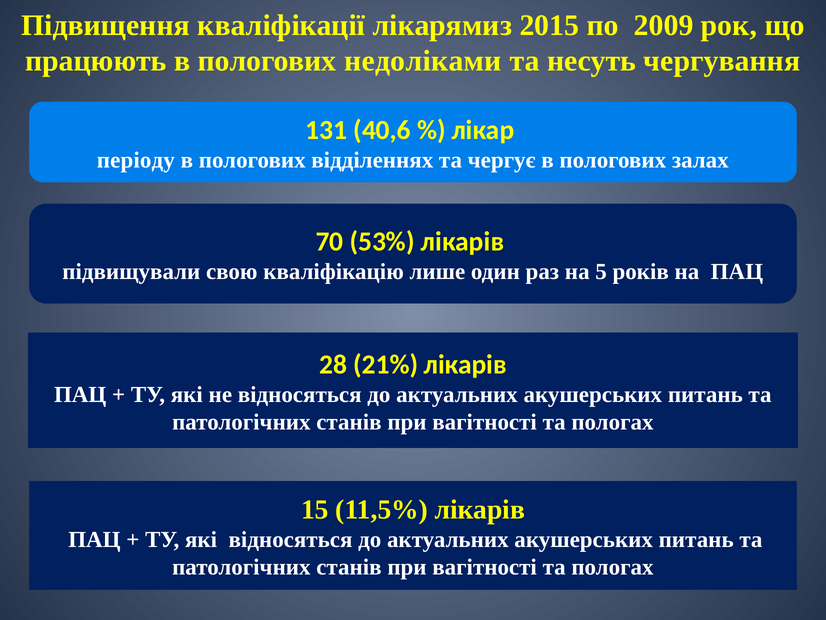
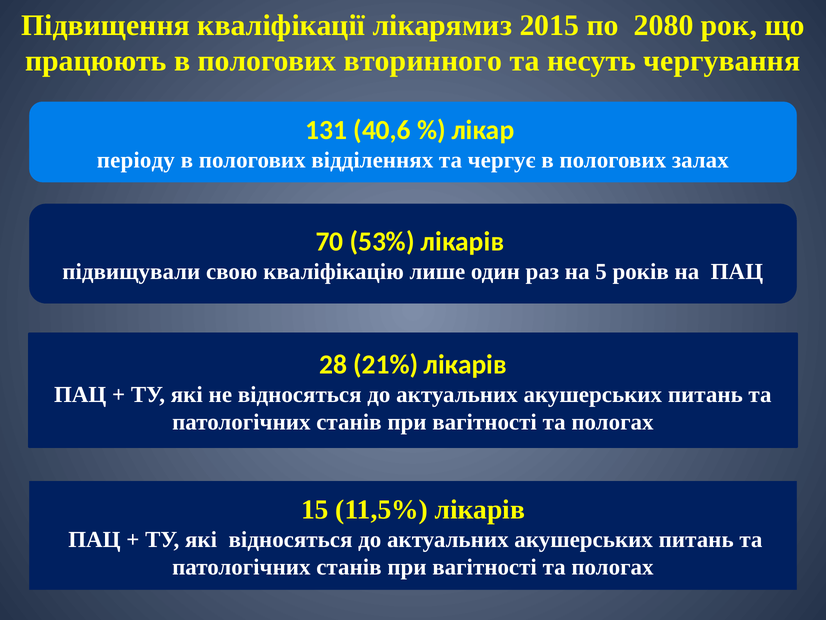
2009: 2009 -> 2080 (664, 25)
недоліками: недоліками -> вторинного (423, 61)
